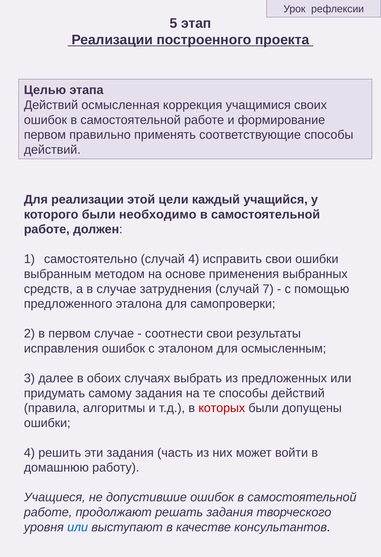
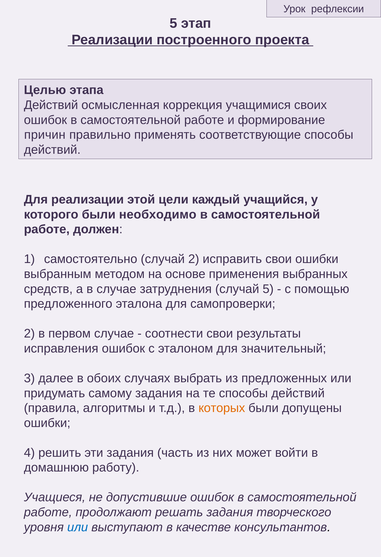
первом: первом -> причин (45, 135)
случай 4: 4 -> 2 (194, 259)
случай 7: 7 -> 5 (268, 289)
осмысленным: осмысленным -> значительный (284, 348)
которых colour: red -> orange (222, 408)
